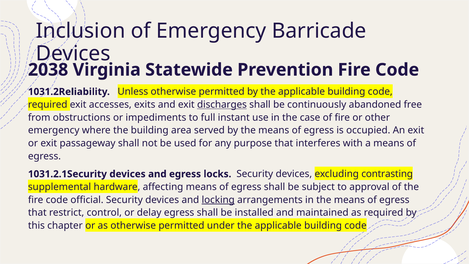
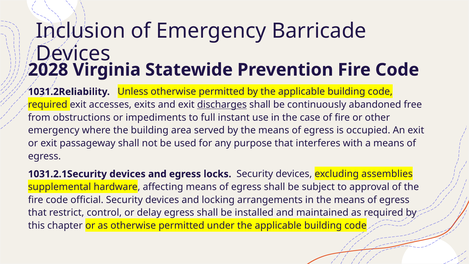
2038: 2038 -> 2028 (48, 70)
contrasting: contrasting -> assemblies (387, 174)
locking underline: present -> none (218, 200)
